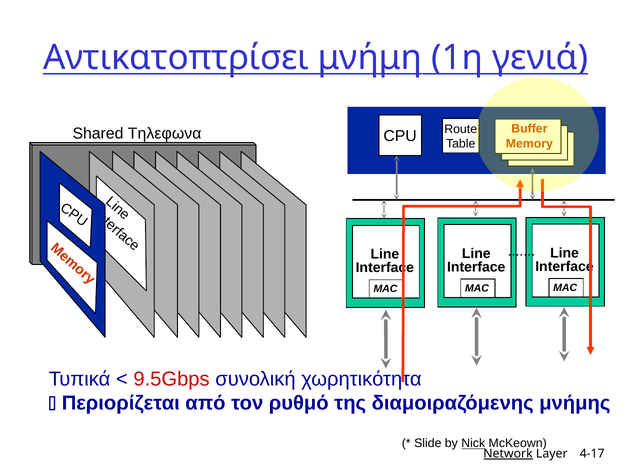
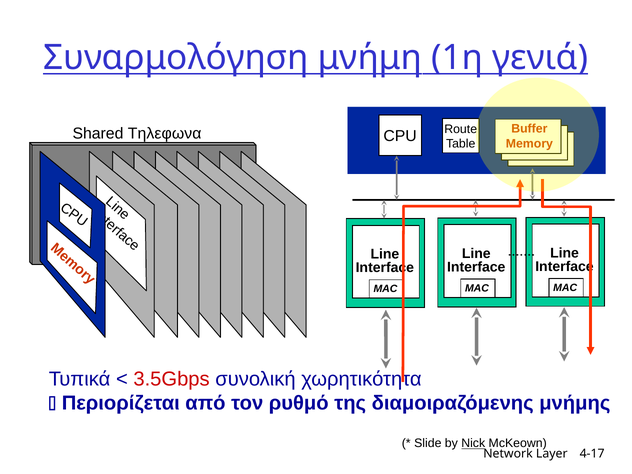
Αντικατοπτρίσει: Αντικατοπτρίσει -> Συναρμολόγηση (176, 58)
9.5Gbps: 9.5Gbps -> 3.5Gbps (172, 379)
Network underline: present -> none (508, 454)
